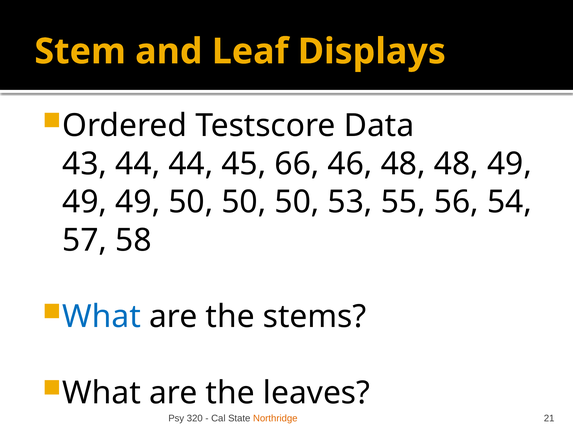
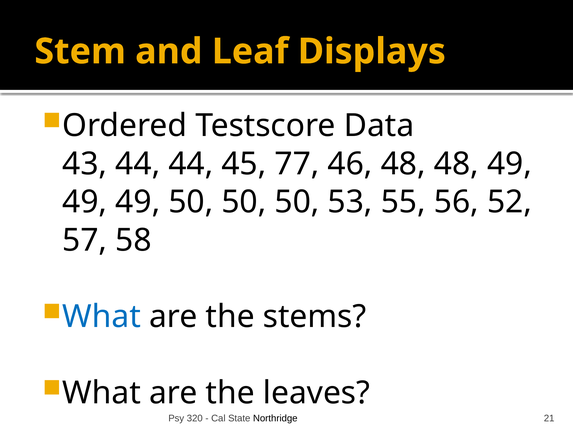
66: 66 -> 77 (297, 164)
54: 54 -> 52 (509, 202)
Northridge colour: orange -> black (275, 418)
